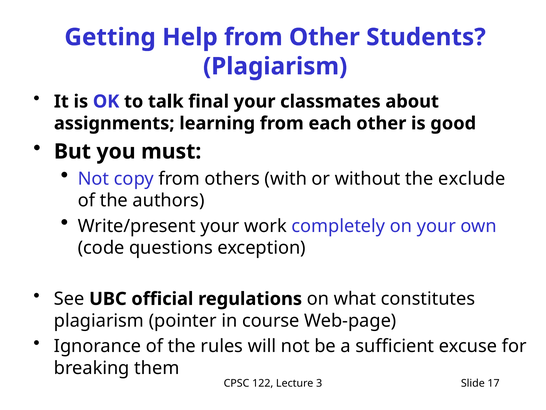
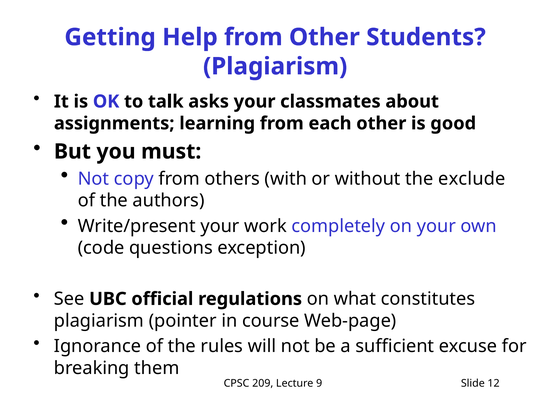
final: final -> asks (209, 101)
122: 122 -> 209 (263, 383)
3: 3 -> 9 (319, 383)
17: 17 -> 12 (494, 383)
